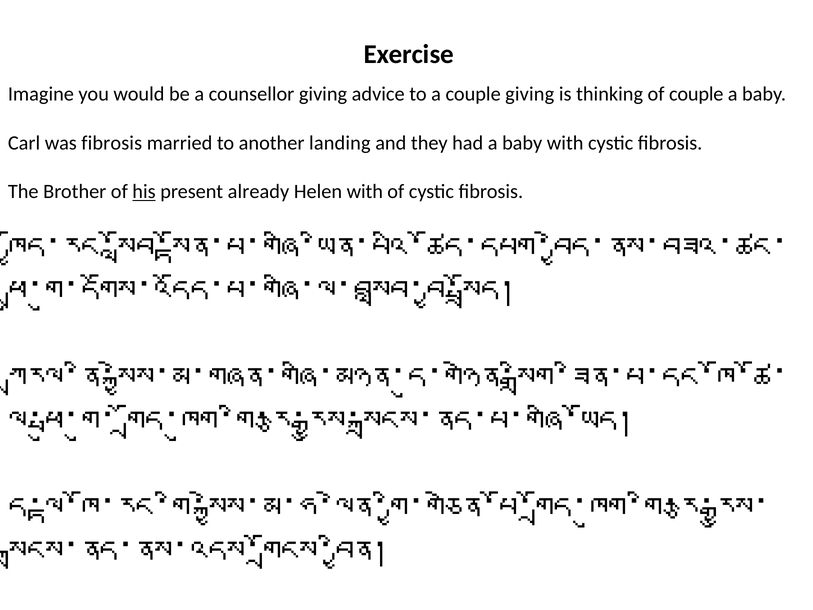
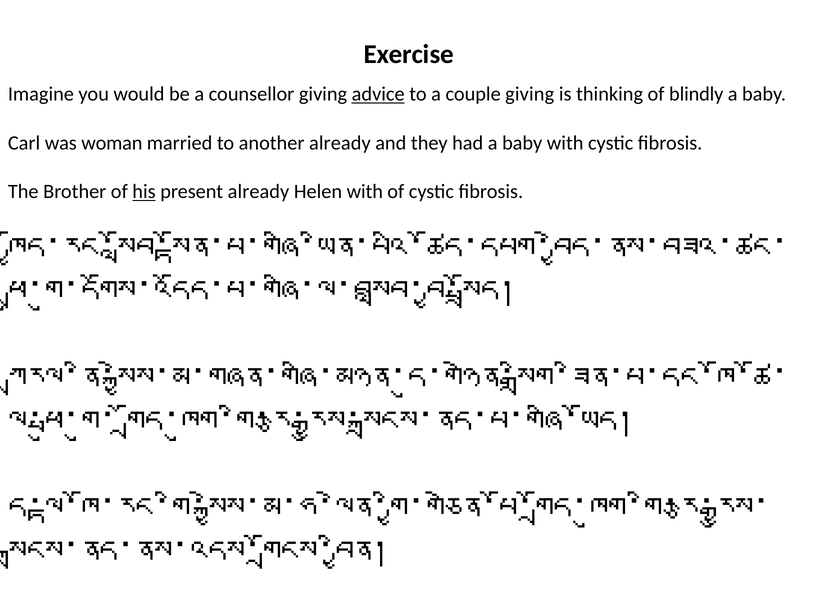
advice underline: none -> present (378, 94)
of couple: couple -> blindly (696, 94)
was fibrosis: fibrosis -> woman (112, 143)
another landing: landing -> already (340, 143)
